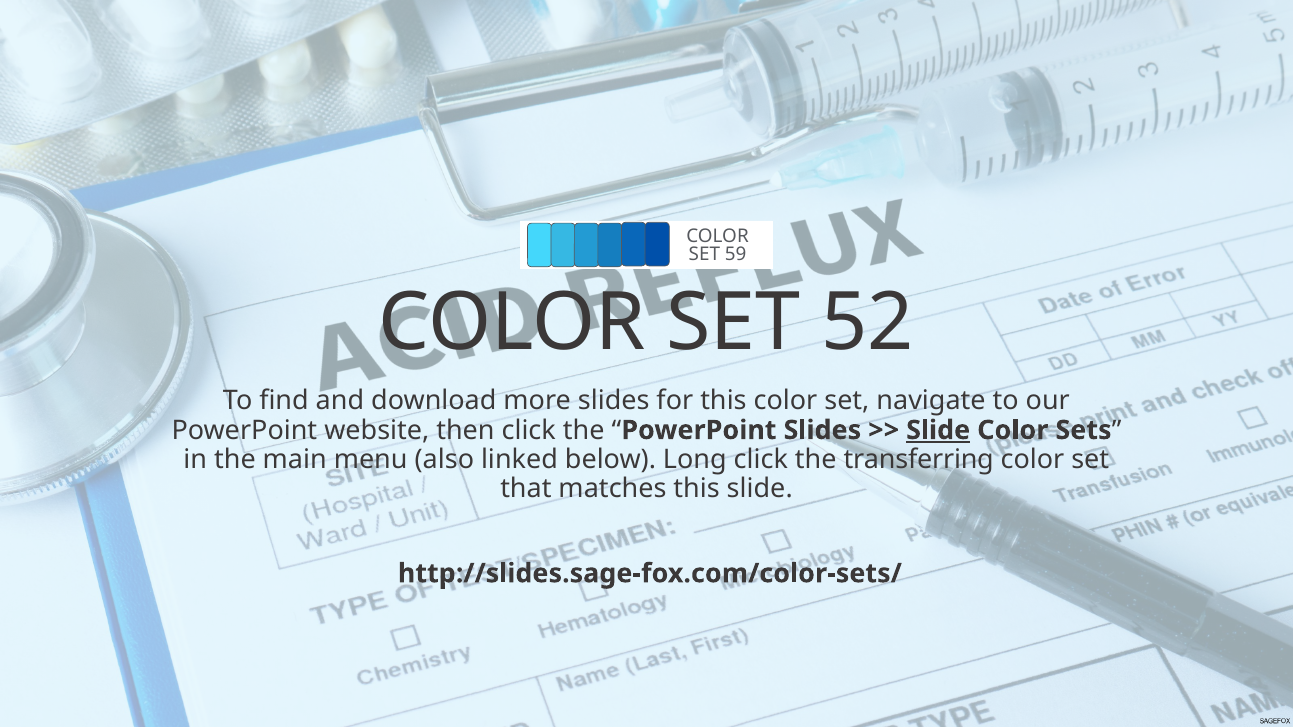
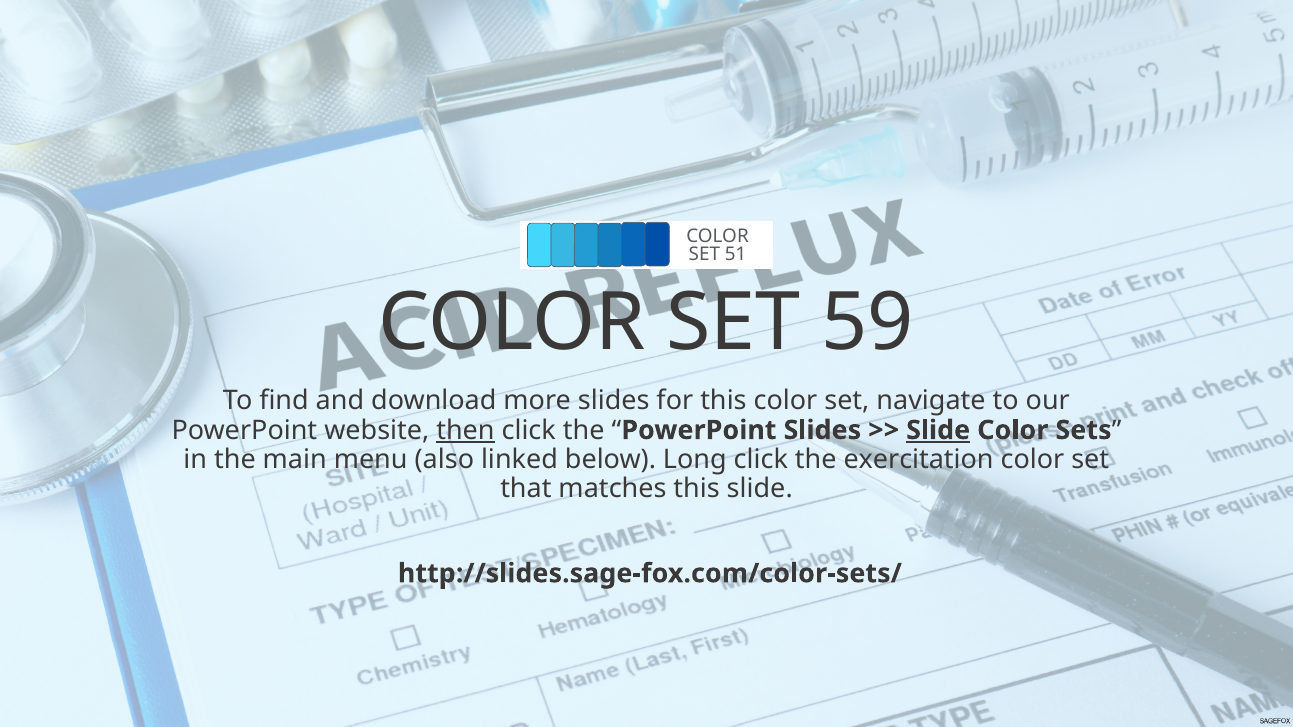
59: 59 -> 51 (736, 255)
52: 52 -> 59 (868, 323)
then underline: none -> present (465, 430)
transferring: transferring -> exercitation (919, 459)
